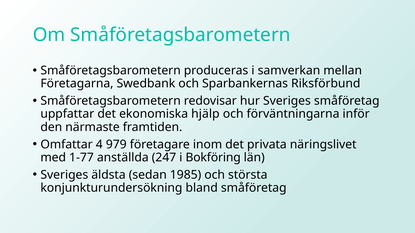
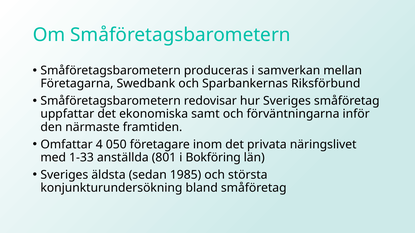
hjälp: hjälp -> samt (205, 114)
979: 979 -> 050 (116, 145)
1-77: 1-77 -> 1-33 (81, 158)
247: 247 -> 801 (164, 158)
